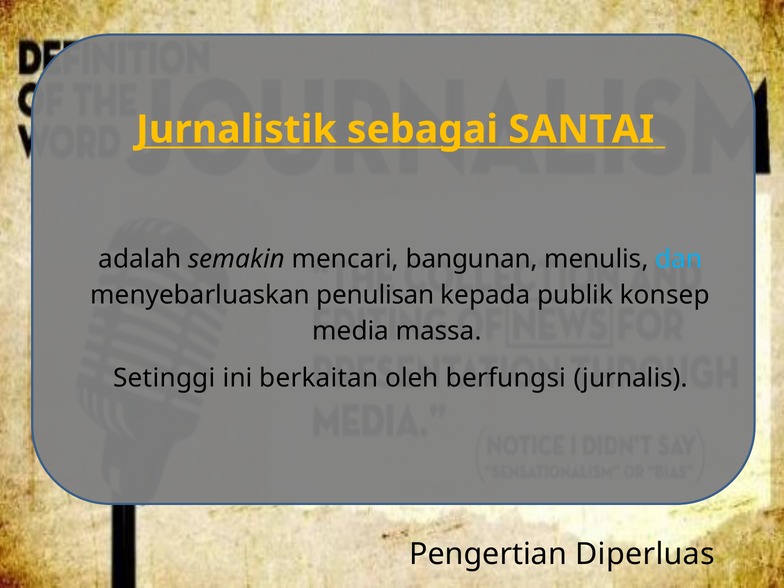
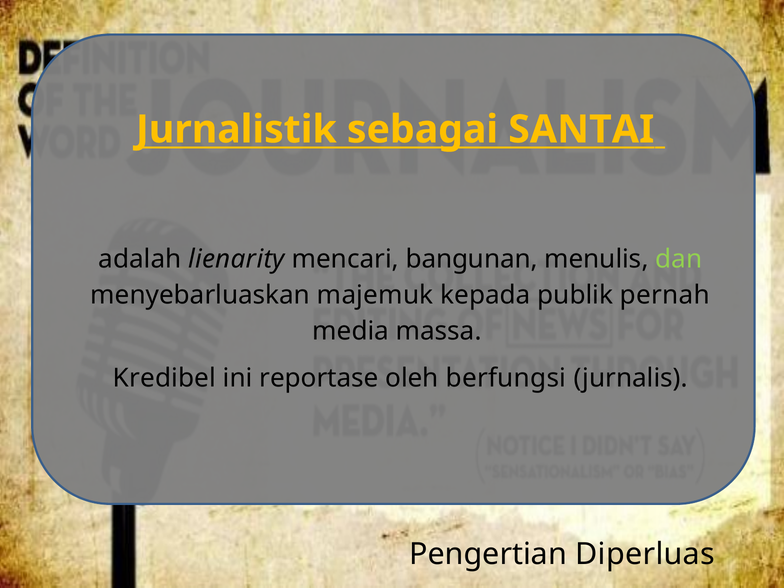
semakin: semakin -> lienarity (236, 259)
dan colour: light blue -> light green (679, 259)
penulisan: penulisan -> majemuk (375, 295)
konsep: konsep -> pernah (665, 295)
Setinggi: Setinggi -> Kredibel (164, 378)
berkaitan: berkaitan -> reportase (319, 378)
